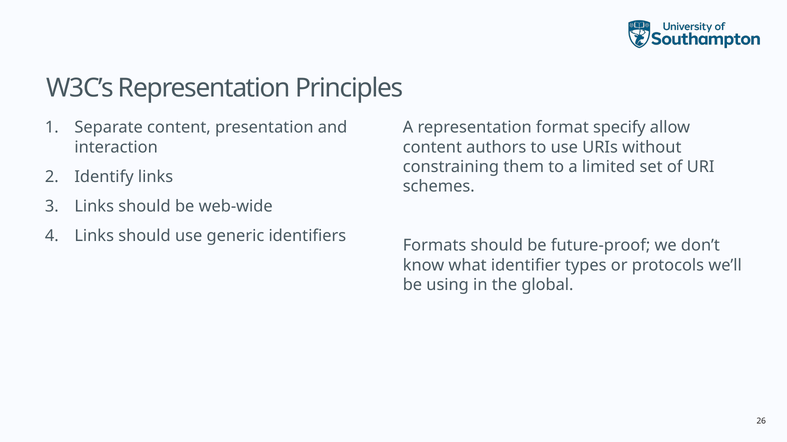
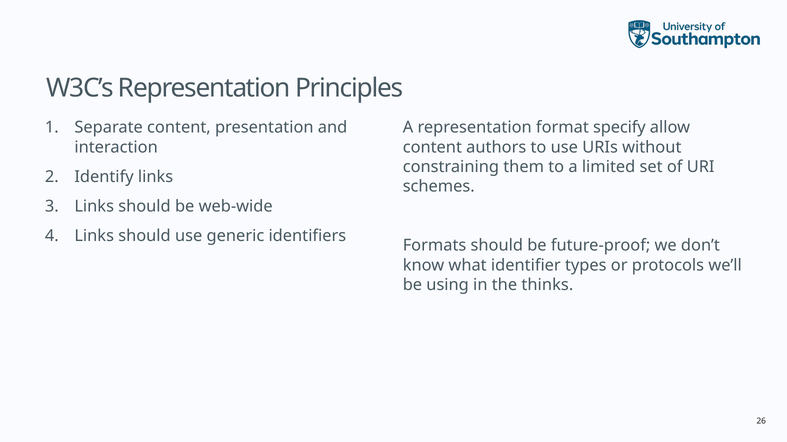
global: global -> thinks (547, 285)
